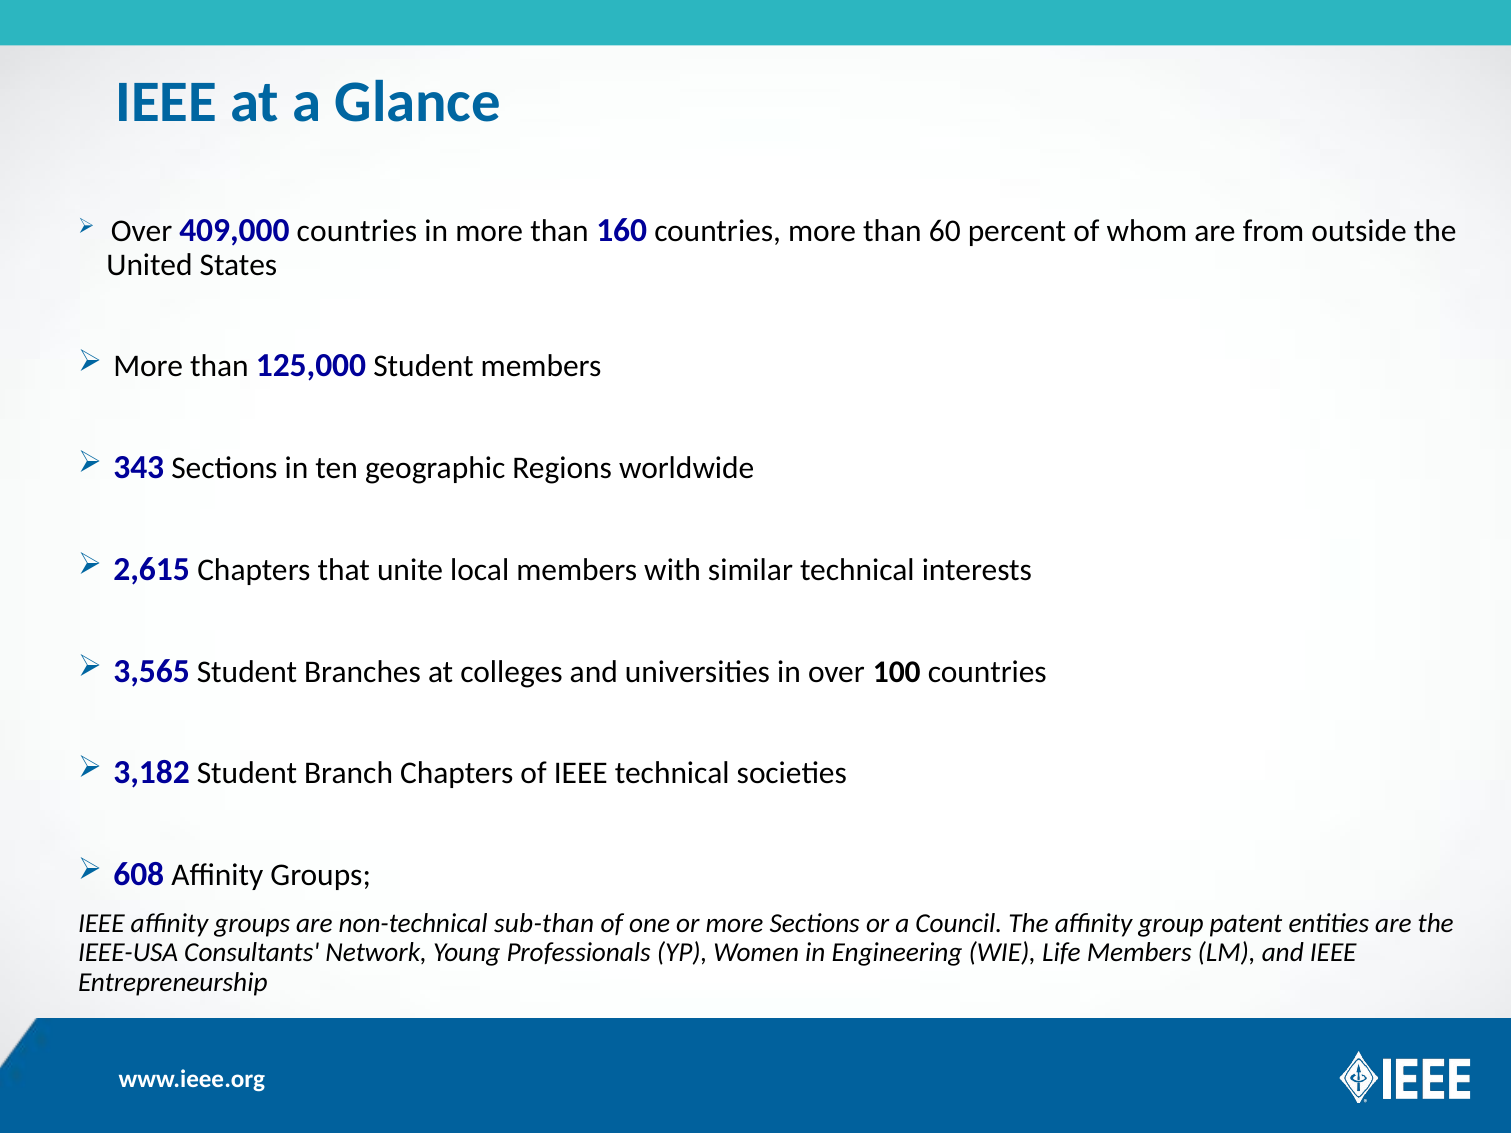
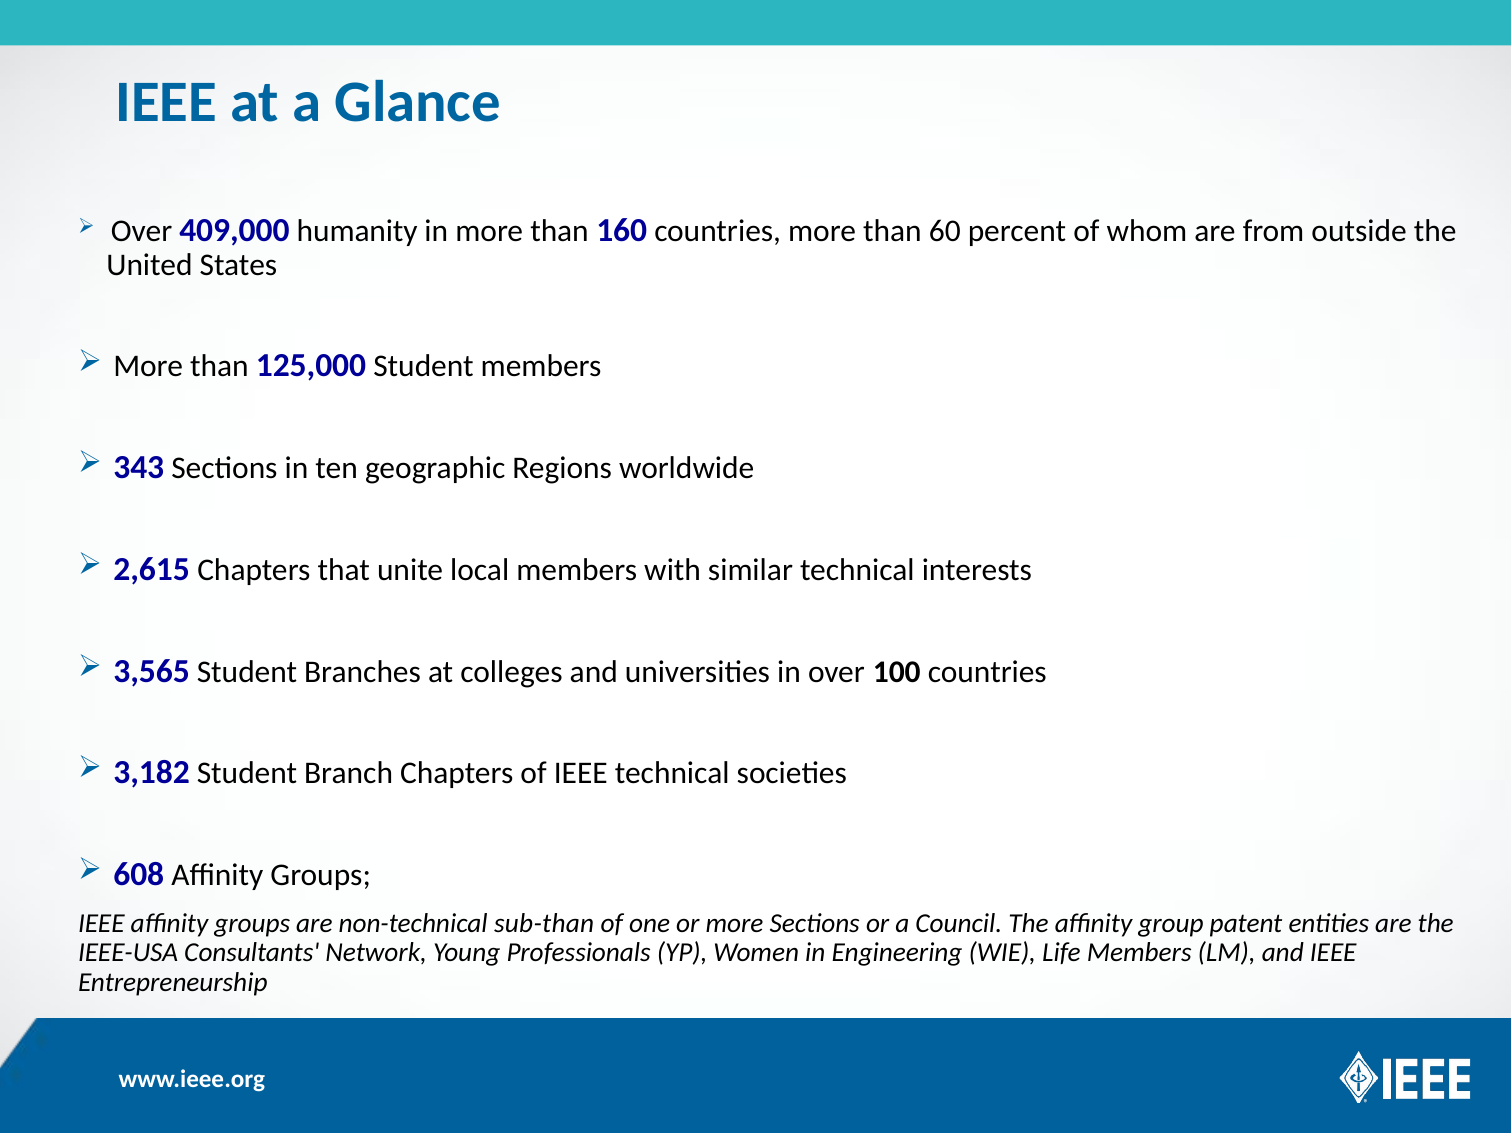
409,000 countries: countries -> humanity (357, 231)
